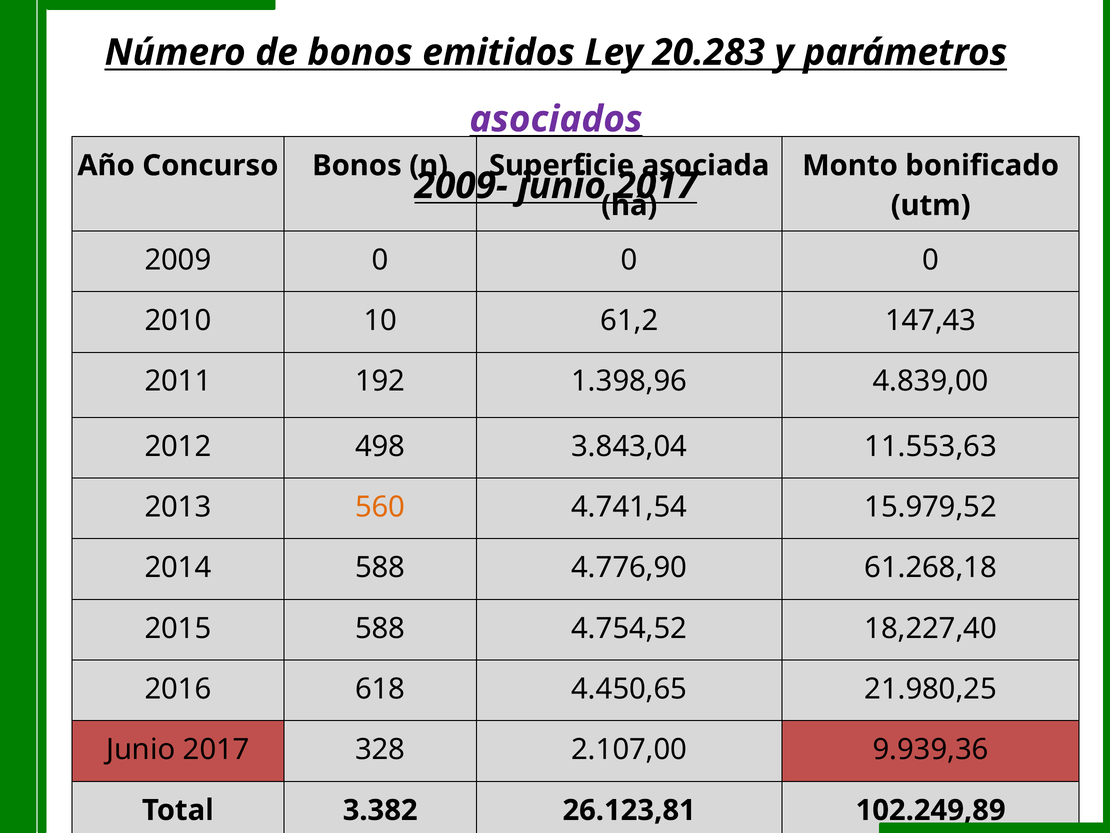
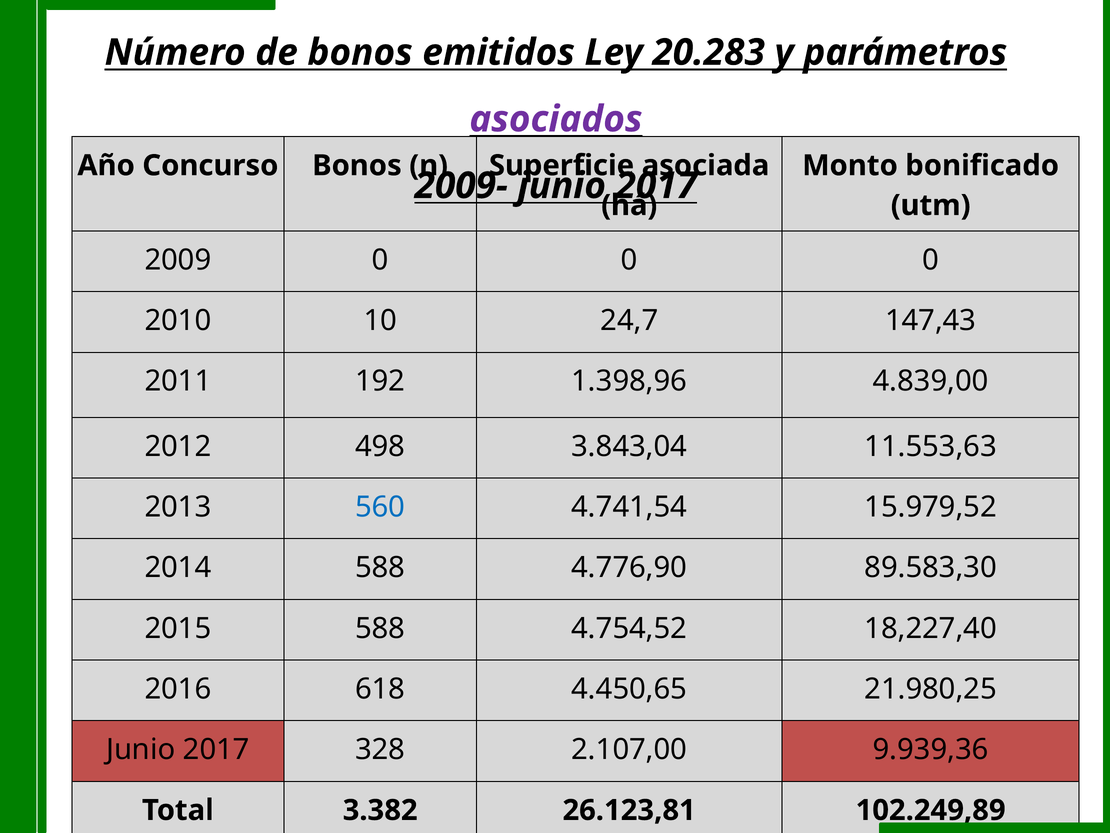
61,2: 61,2 -> 24,7 (629, 320)
560 colour: orange -> blue (380, 507)
61.268,18: 61.268,18 -> 89.583,30 (931, 567)
